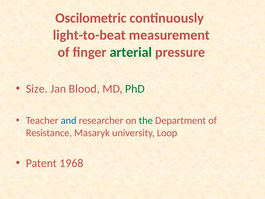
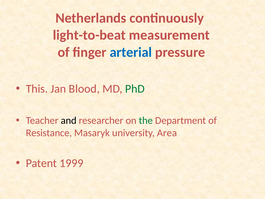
Oscilometric: Oscilometric -> Netherlands (91, 18)
arterial colour: green -> blue (131, 52)
Size: Size -> This (37, 89)
and colour: blue -> black (69, 120)
Loop: Loop -> Area (167, 133)
1968: 1968 -> 1999 (72, 163)
